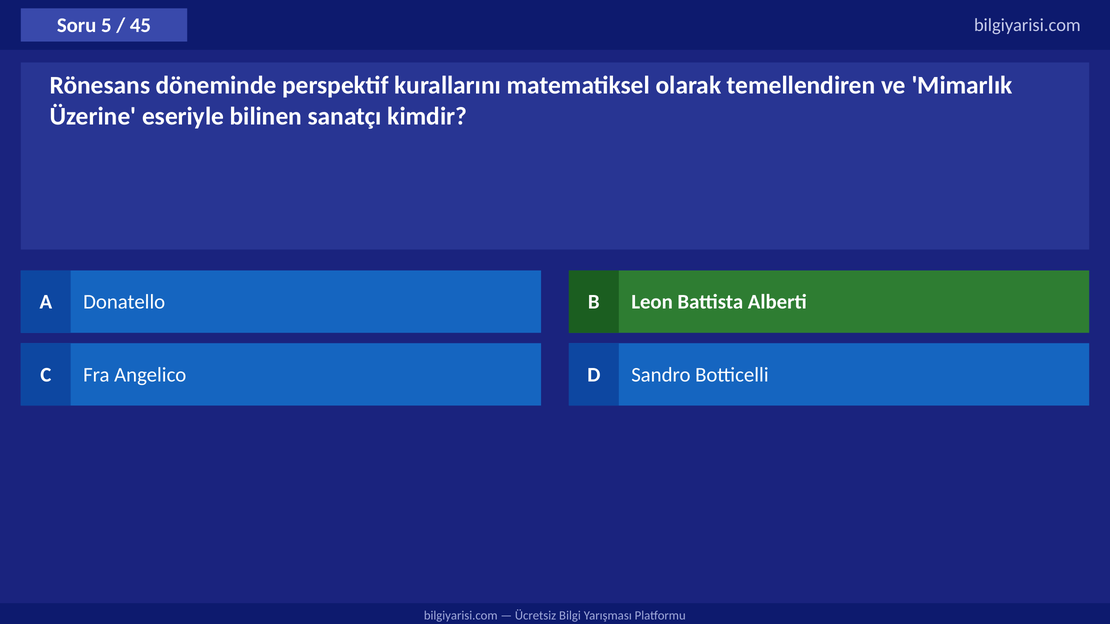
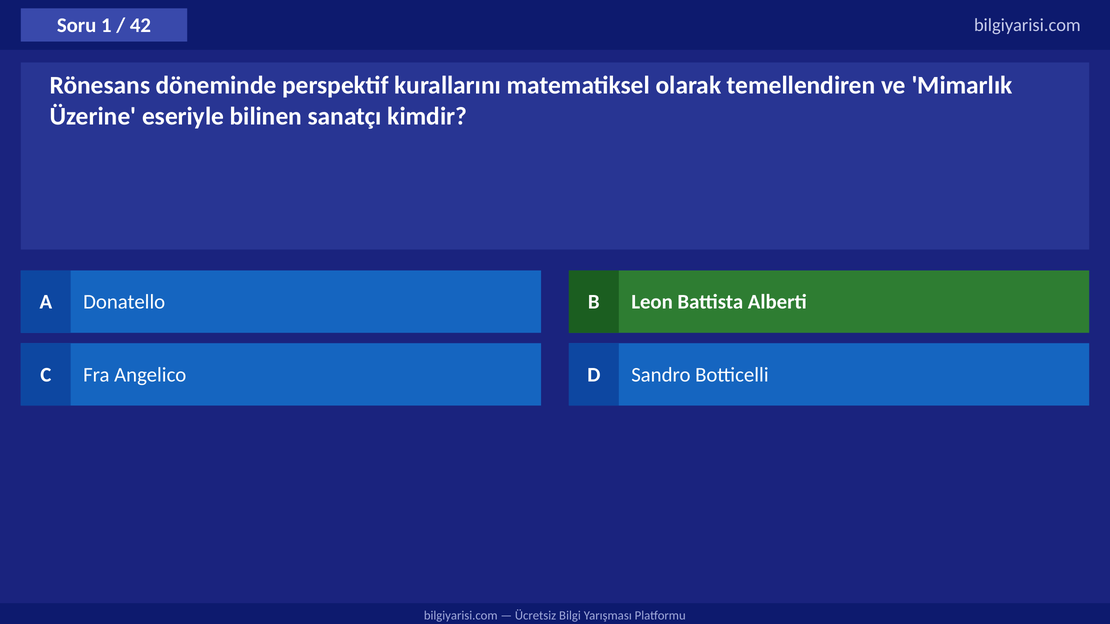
5: 5 -> 1 (106, 25)
45: 45 -> 42 (140, 25)
